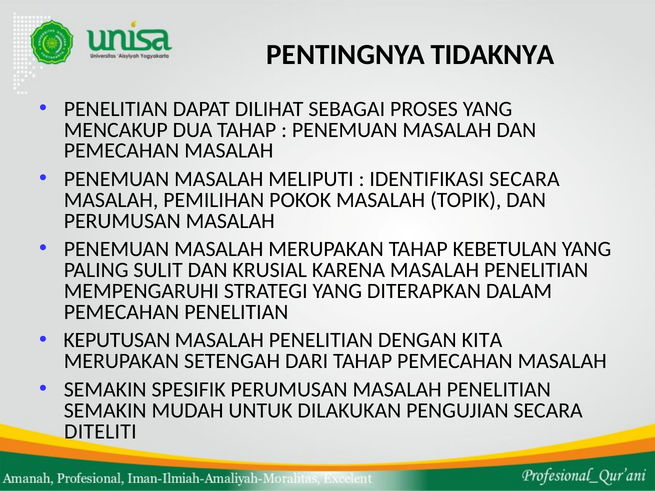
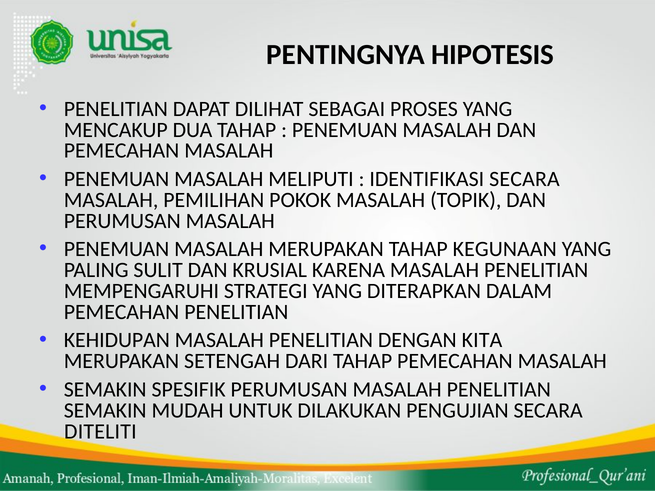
TIDAKNYA: TIDAKNYA -> HIPOTESIS (493, 55)
KEBETULAN: KEBETULAN -> KEGUNAAN (505, 249)
KEPUTUSAN: KEPUTUSAN -> KEHIDUPAN (117, 340)
